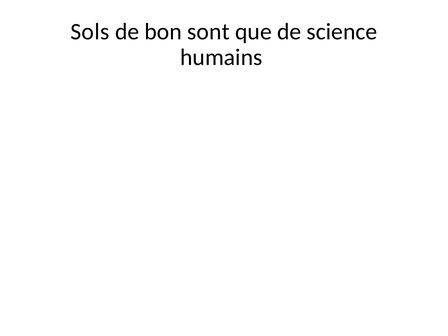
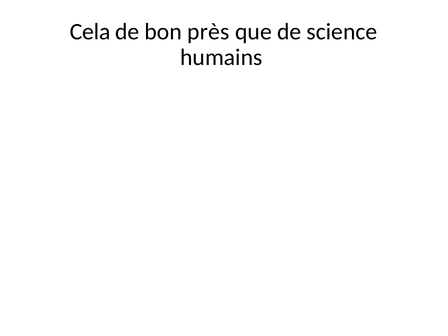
Sols: Sols -> Cela (90, 32)
sont: sont -> près (208, 32)
